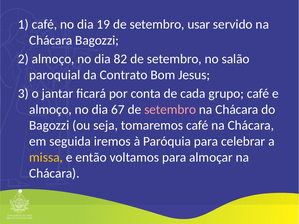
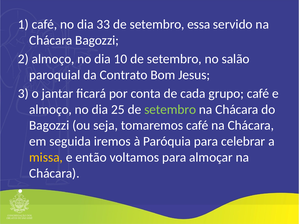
19: 19 -> 33 (103, 24)
usar: usar -> essa (199, 24)
82: 82 -> 10 (120, 59)
67: 67 -> 25 (118, 110)
setembro colour: pink -> light green (170, 110)
